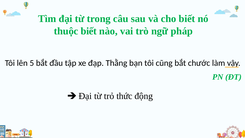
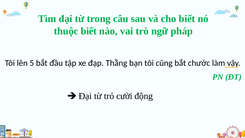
thức: thức -> cười (124, 96)
